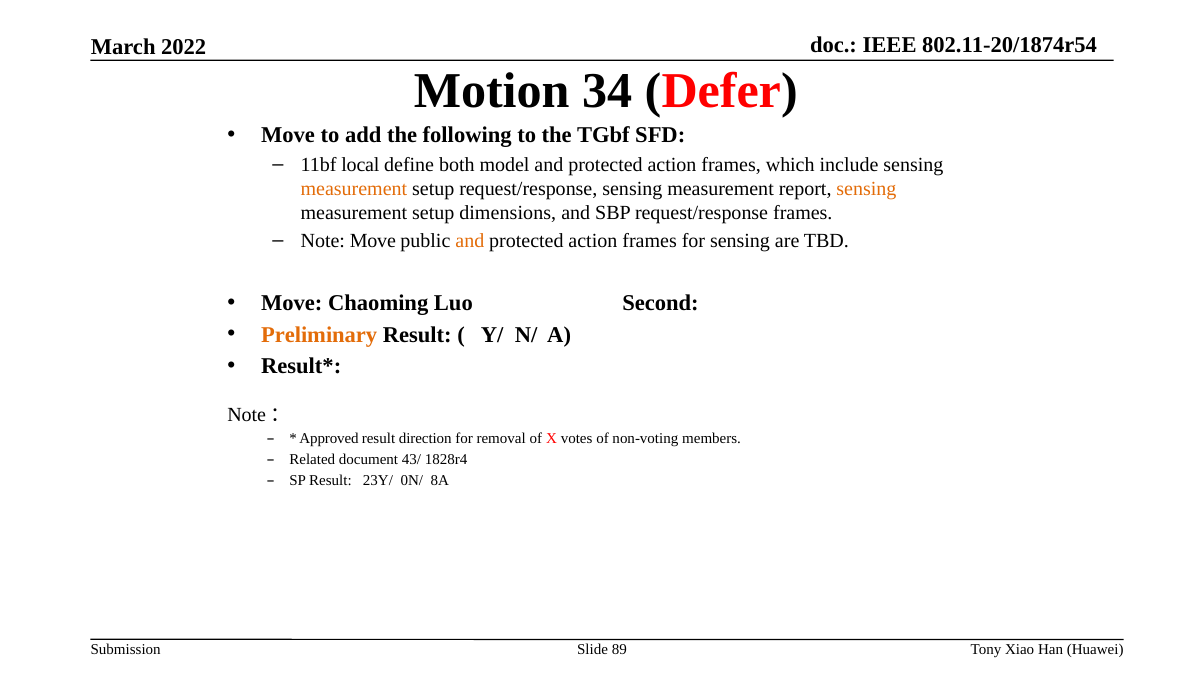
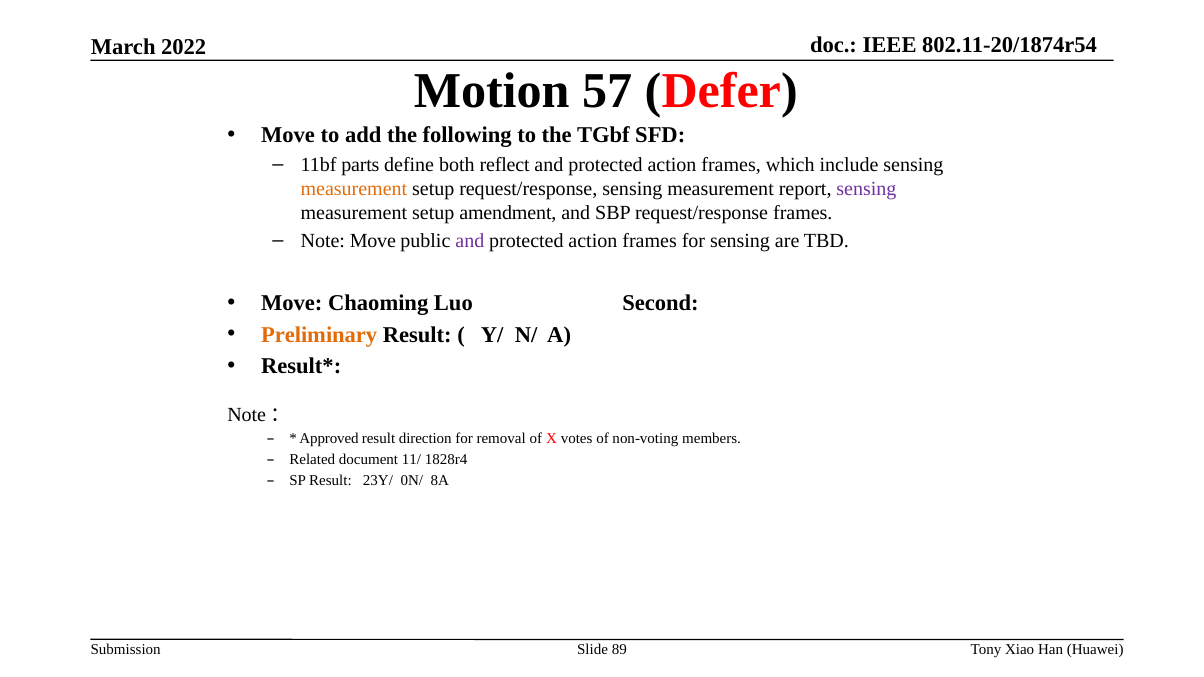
34: 34 -> 57 (607, 91)
local: local -> parts (360, 165)
model: model -> reflect (505, 165)
sensing colour: orange -> purple (866, 189)
dimensions: dimensions -> amendment (508, 213)
and colour: orange -> purple (470, 241)
43/: 43/ -> 11/ (411, 460)
